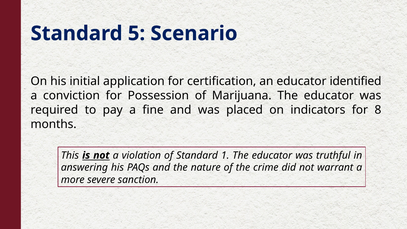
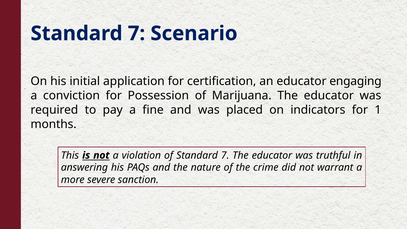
5: 5 -> 7 (136, 33)
identified: identified -> engaging (356, 81)
8: 8 -> 1 (378, 110)
of Standard 1: 1 -> 7 (225, 155)
